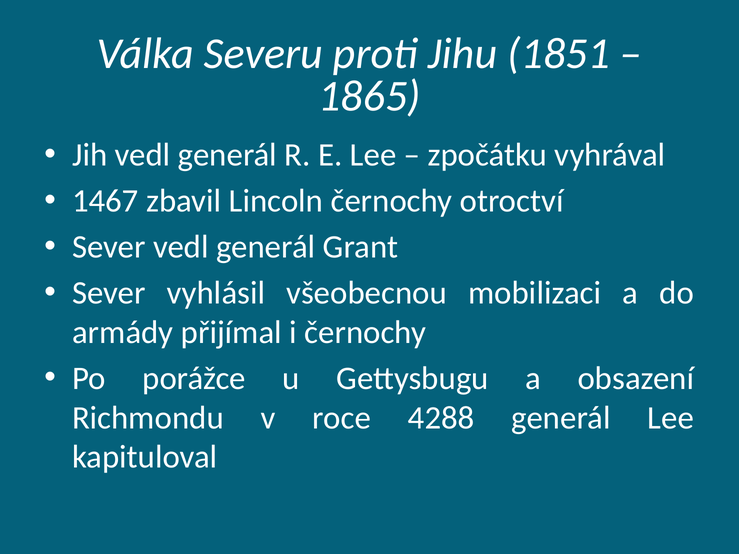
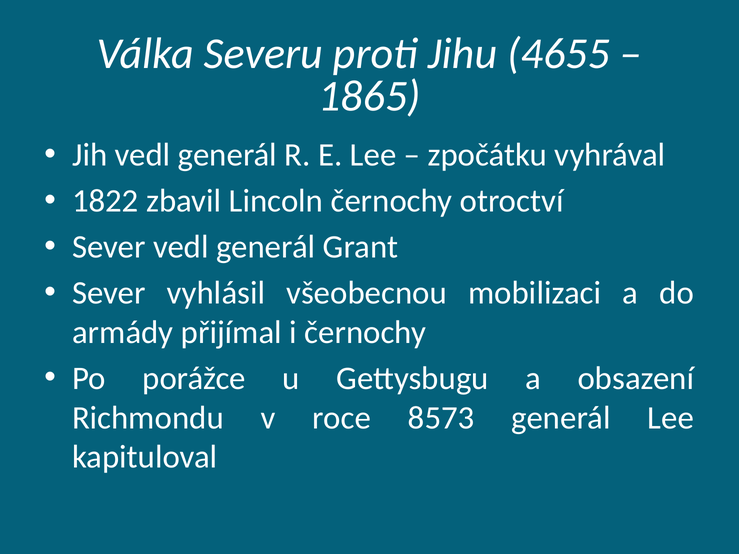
1851: 1851 -> 4655 (559, 54)
1467: 1467 -> 1822 (105, 201)
4288: 4288 -> 8573 (441, 418)
